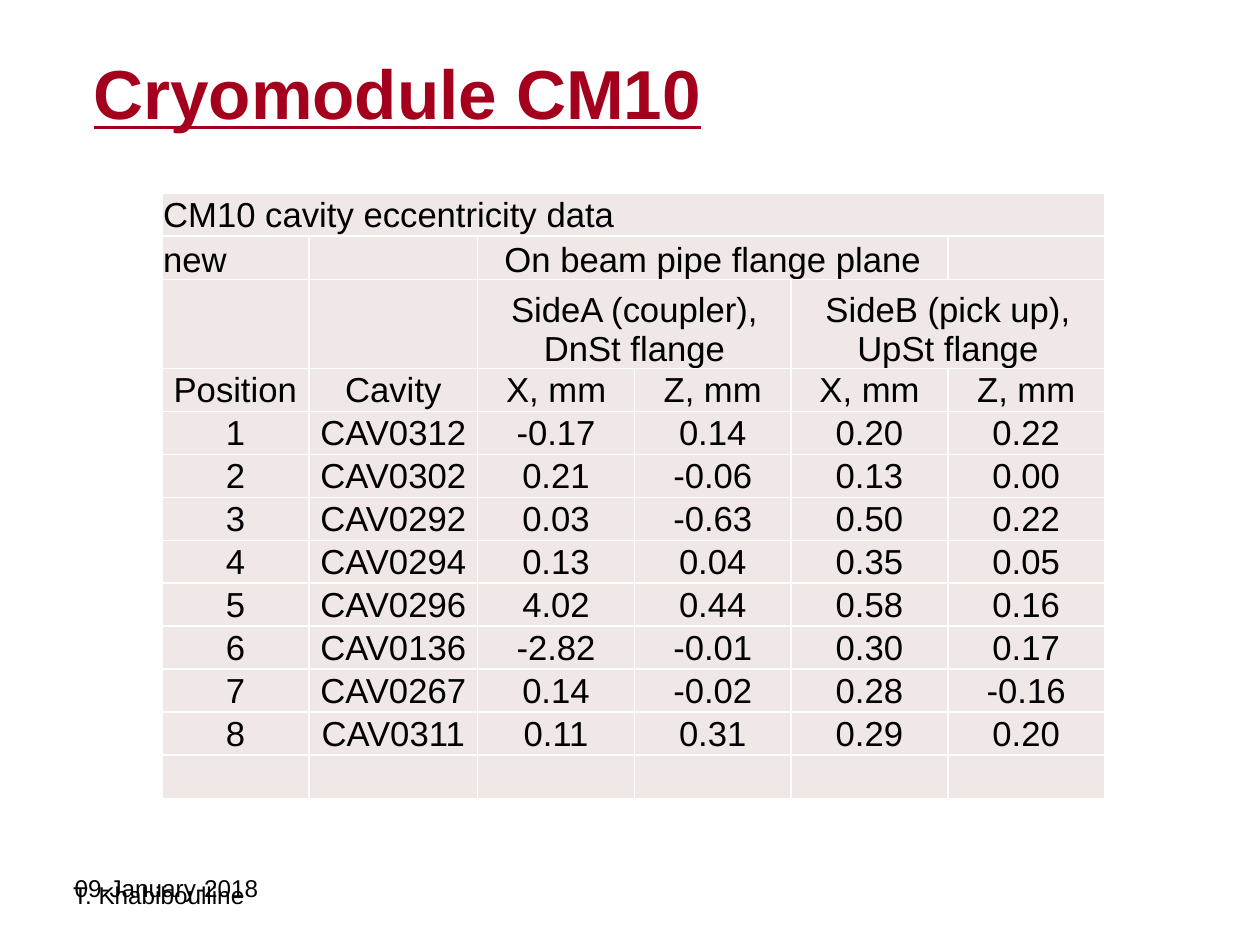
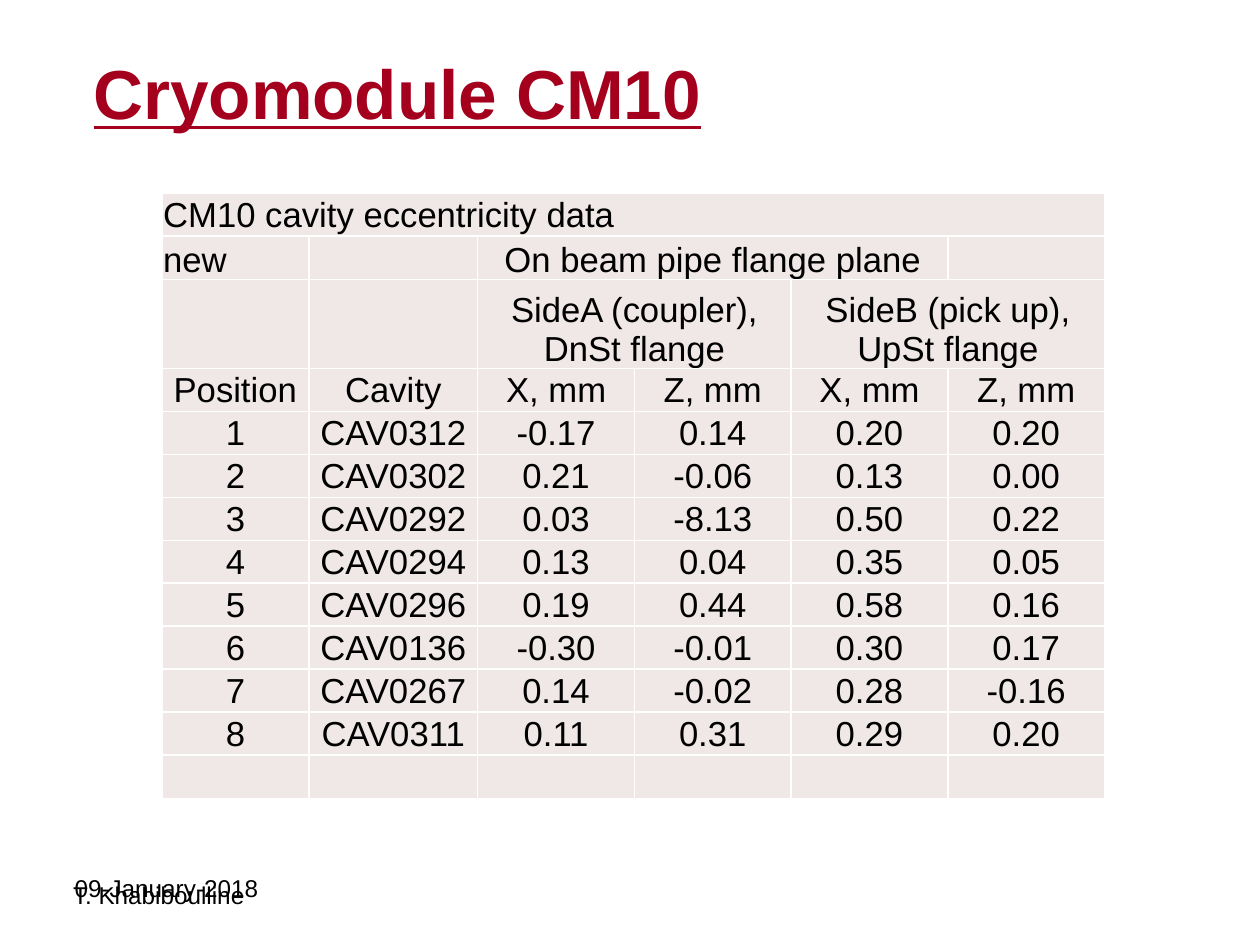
0.20 0.22: 0.22 -> 0.20 (1026, 434)
-0.63: -0.63 -> -8.13 (713, 520)
4.02: 4.02 -> 0.19 (556, 605)
-2.82: -2.82 -> -0.30 (556, 648)
